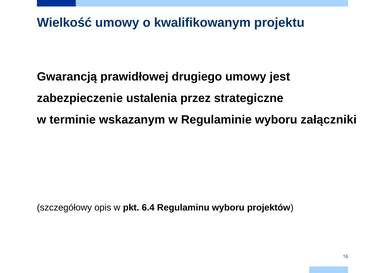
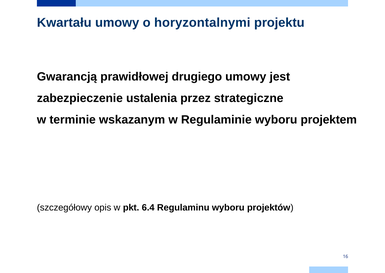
Wielkość: Wielkość -> Kwartału (64, 23)
kwalifikowanym: kwalifikowanym -> horyzontalnymi (202, 23)
załączniki: załączniki -> projektem (329, 119)
